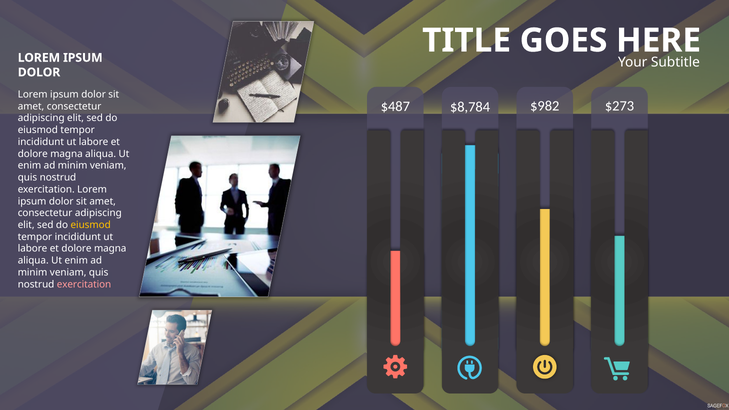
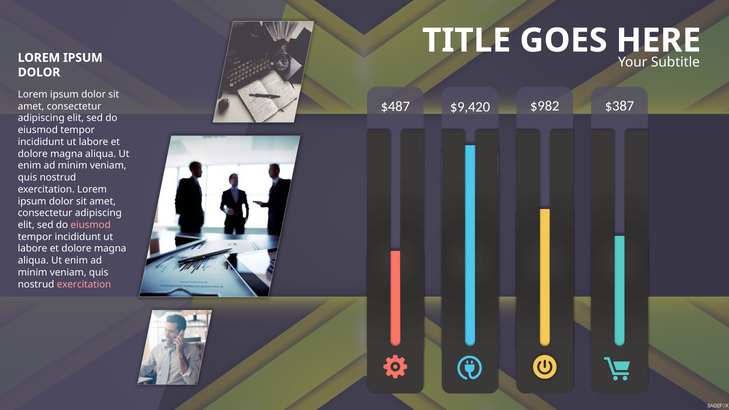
$8,784: $8,784 -> $9,420 (470, 107)
$273: $273 -> $387 (620, 106)
eiusmod colour: yellow -> pink (91, 225)
